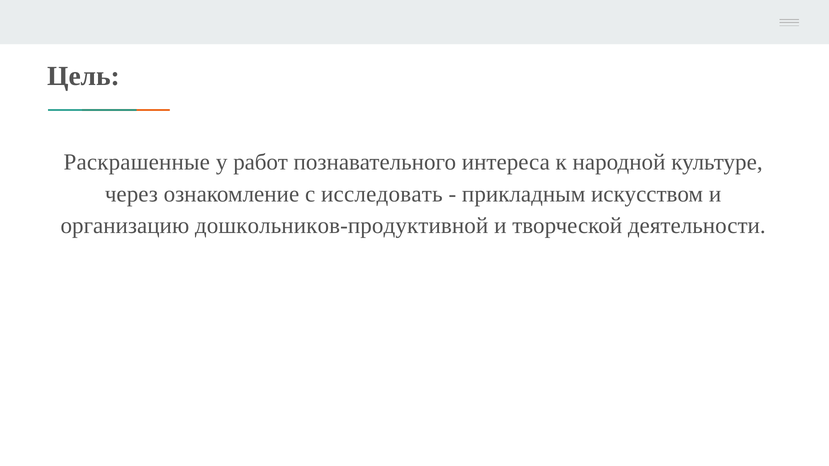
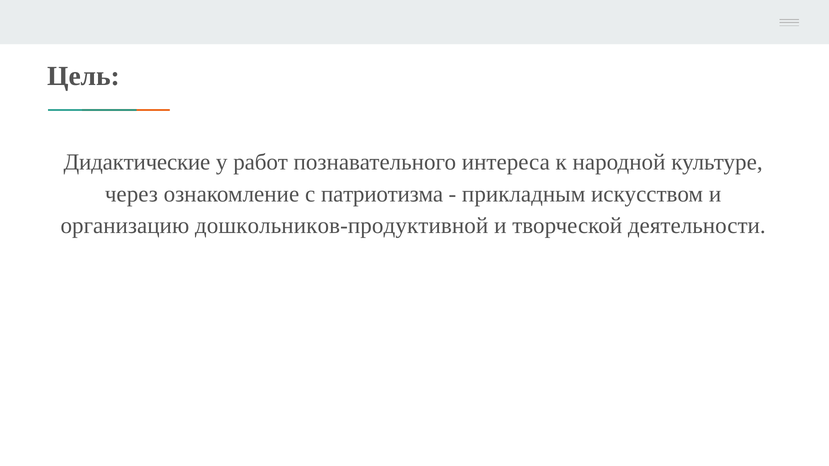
Раскрашенные: Раскрашенные -> Дидактические (137, 162)
исследовать: исследовать -> патриотизма (382, 194)
